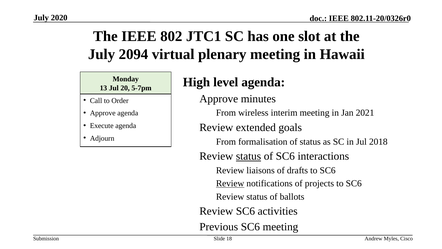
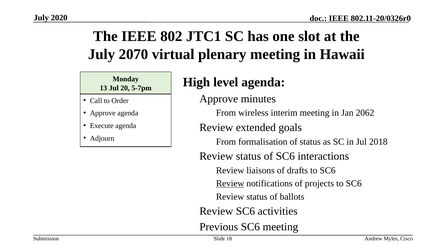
2094: 2094 -> 2070 (133, 54)
2021: 2021 -> 2062 (365, 113)
status underline: present -> none (248, 156)
